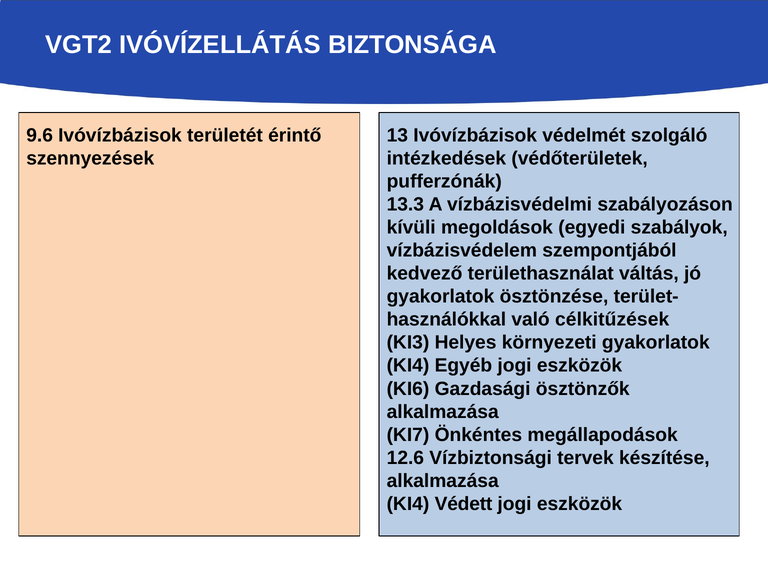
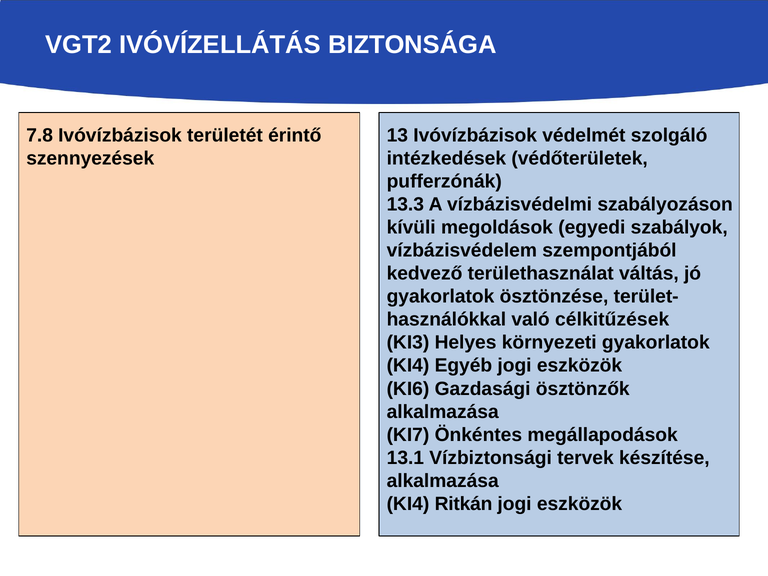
9.6: 9.6 -> 7.8 (40, 135)
12.6: 12.6 -> 13.1 (405, 458)
Védett: Védett -> Ritkán (464, 504)
